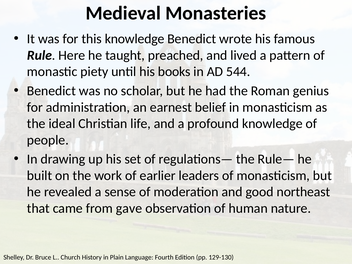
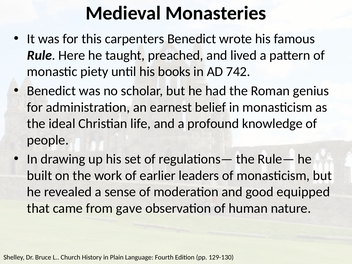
this knowledge: knowledge -> carpenters (135, 39)
544: 544 -> 742 (238, 72)
northeast: northeast -> equipped (303, 192)
